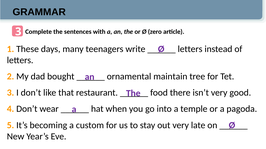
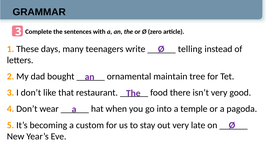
letters: letters -> telling (190, 49)
